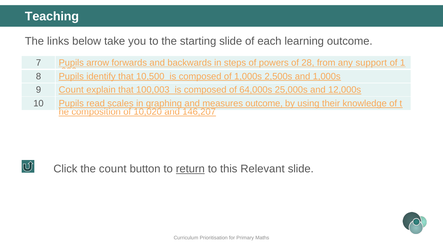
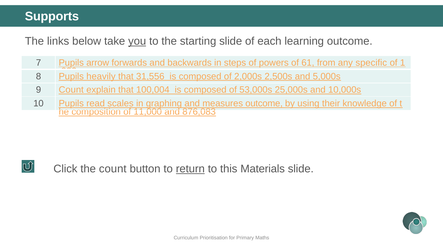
Teaching: Teaching -> Supports (52, 17)
you underline: none -> present (137, 41)
28: 28 -> 61 (308, 63)
support: support -> specific (371, 63)
identify: identify -> heavily (101, 76)
10,500: 10,500 -> 31,556 (150, 76)
of 1,000s: 1,000s -> 2,000s (248, 76)
and 1,000s: 1,000s -> 5,000s (327, 76)
100,003: 100,003 -> 100,004 (153, 90)
64,000s: 64,000s -> 53,000s (256, 90)
12,000s: 12,000s -> 10,000s (345, 90)
10,020: 10,020 -> 11,000 (148, 112)
146,207: 146,207 -> 876,083 (199, 112)
Relevant: Relevant -> Materials (263, 169)
